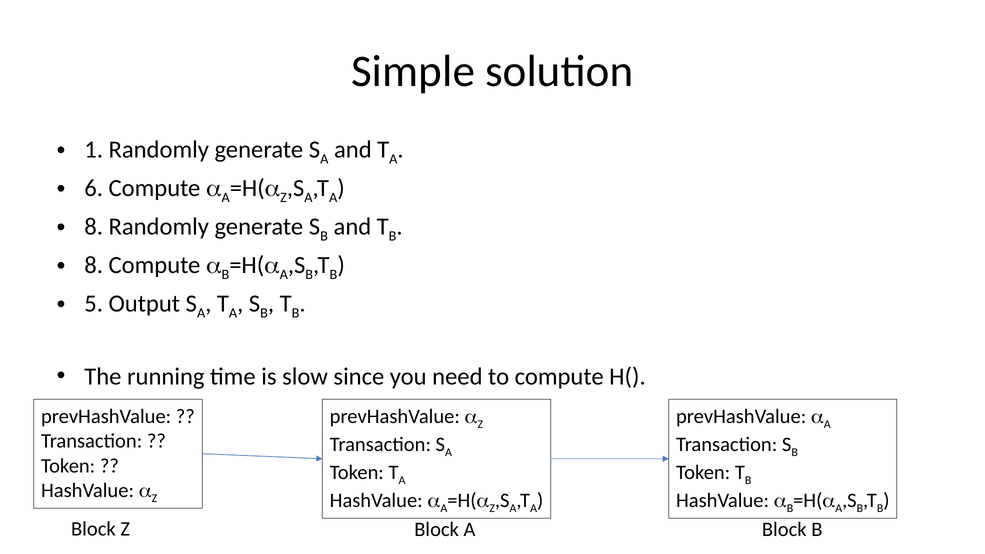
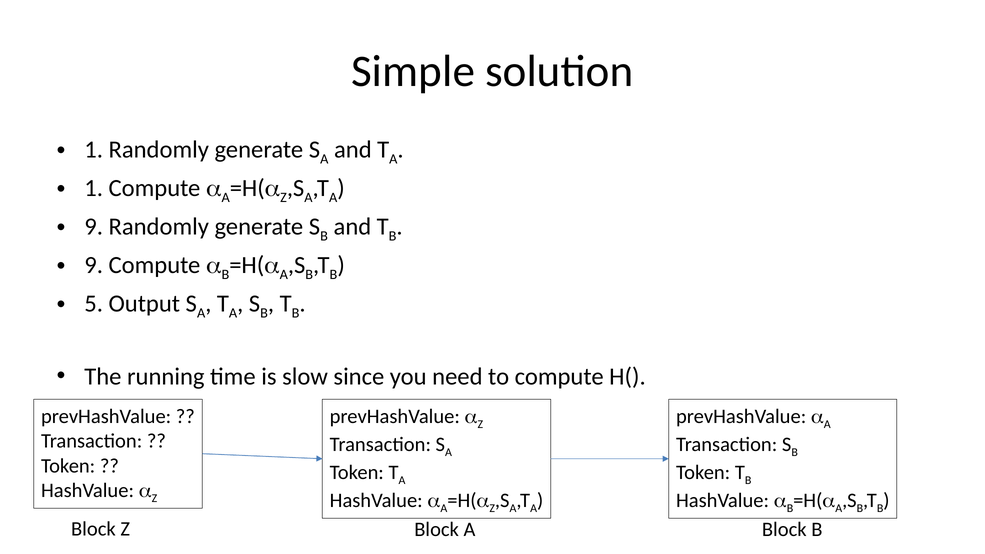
6: 6 -> 1 (94, 188)
8: 8 -> 9 (94, 227)
8: 8 -> 9 (94, 265)
